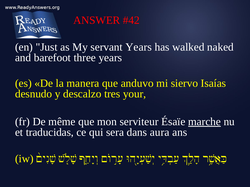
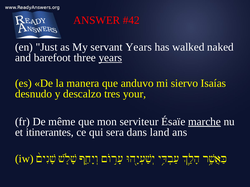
years underline: none -> present (110, 58)
traducidas: traducidas -> itinerantes (50, 133)
aura: aura -> land (160, 133)
